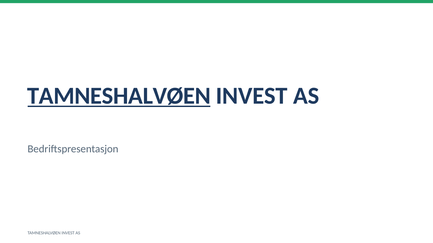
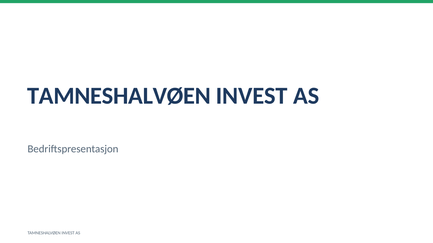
TAMNESHALVØEN underline: present -> none (119, 96)
